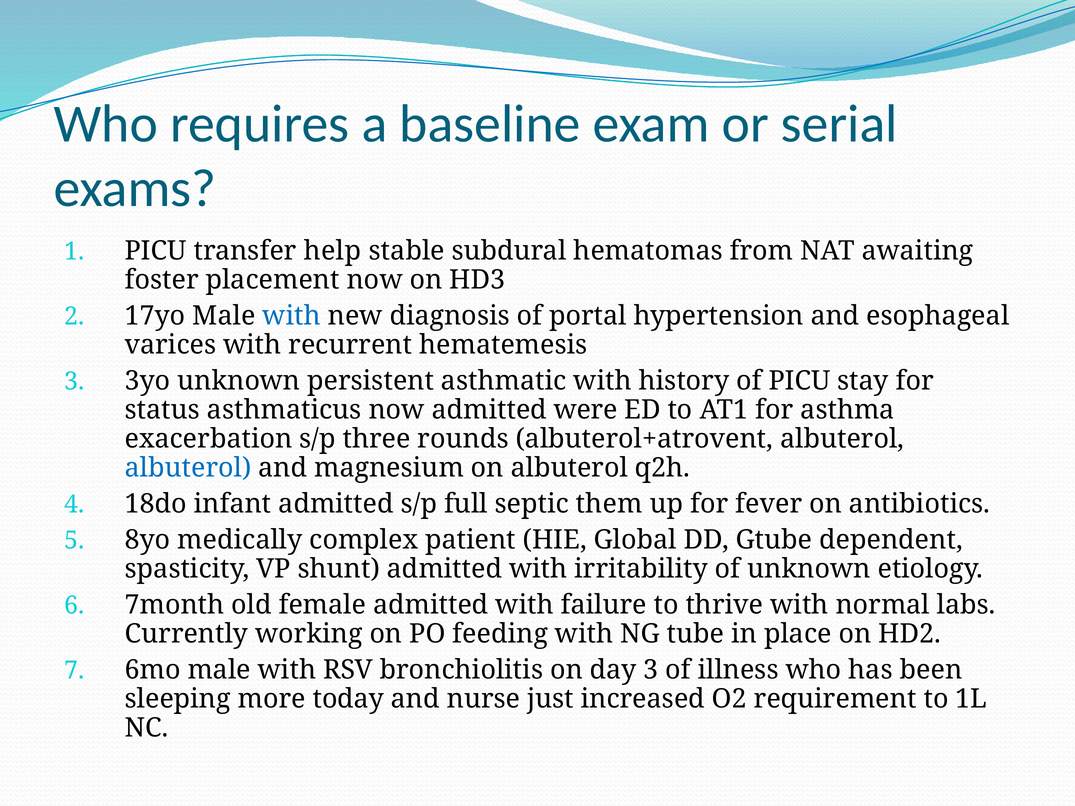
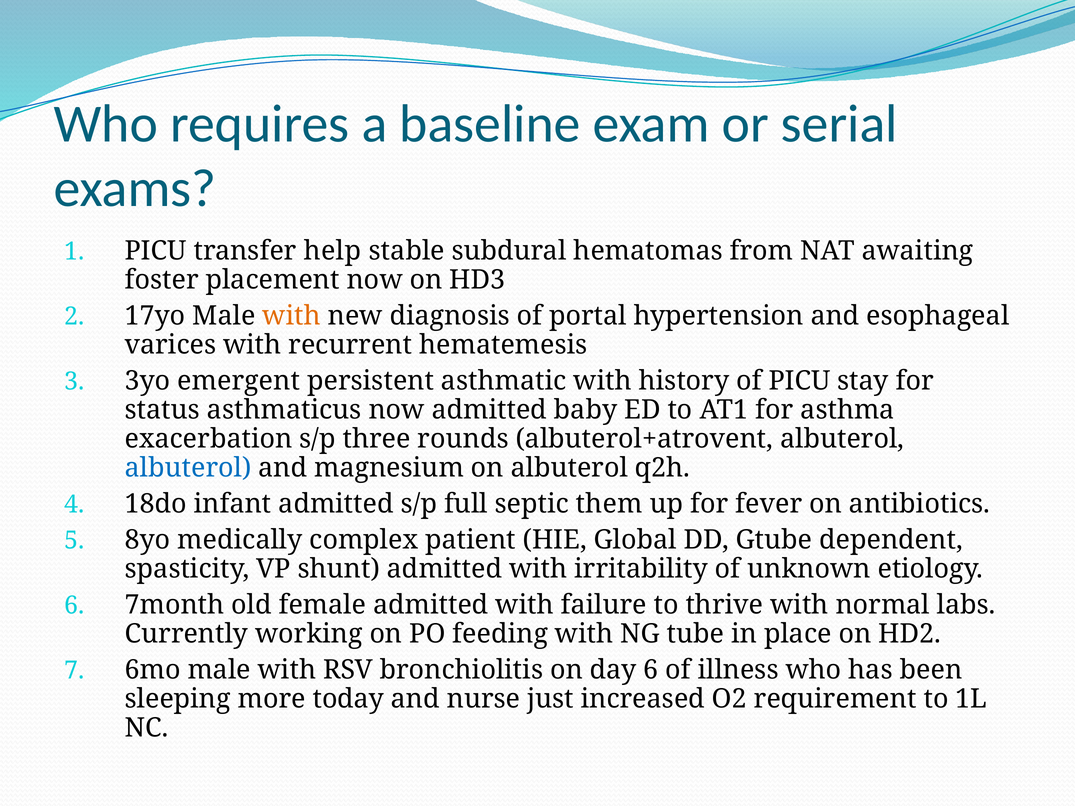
with colour: blue -> orange (292, 316)
3yo unknown: unknown -> emergent (239, 381)
were: were -> baby (586, 410)
day 3: 3 -> 6 (651, 670)
